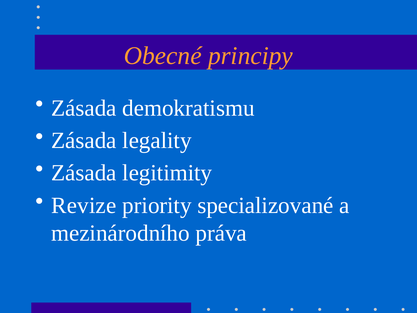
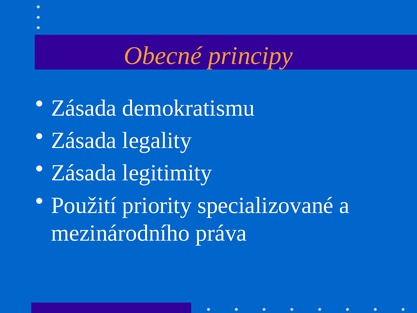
Revize: Revize -> Použití (84, 205)
